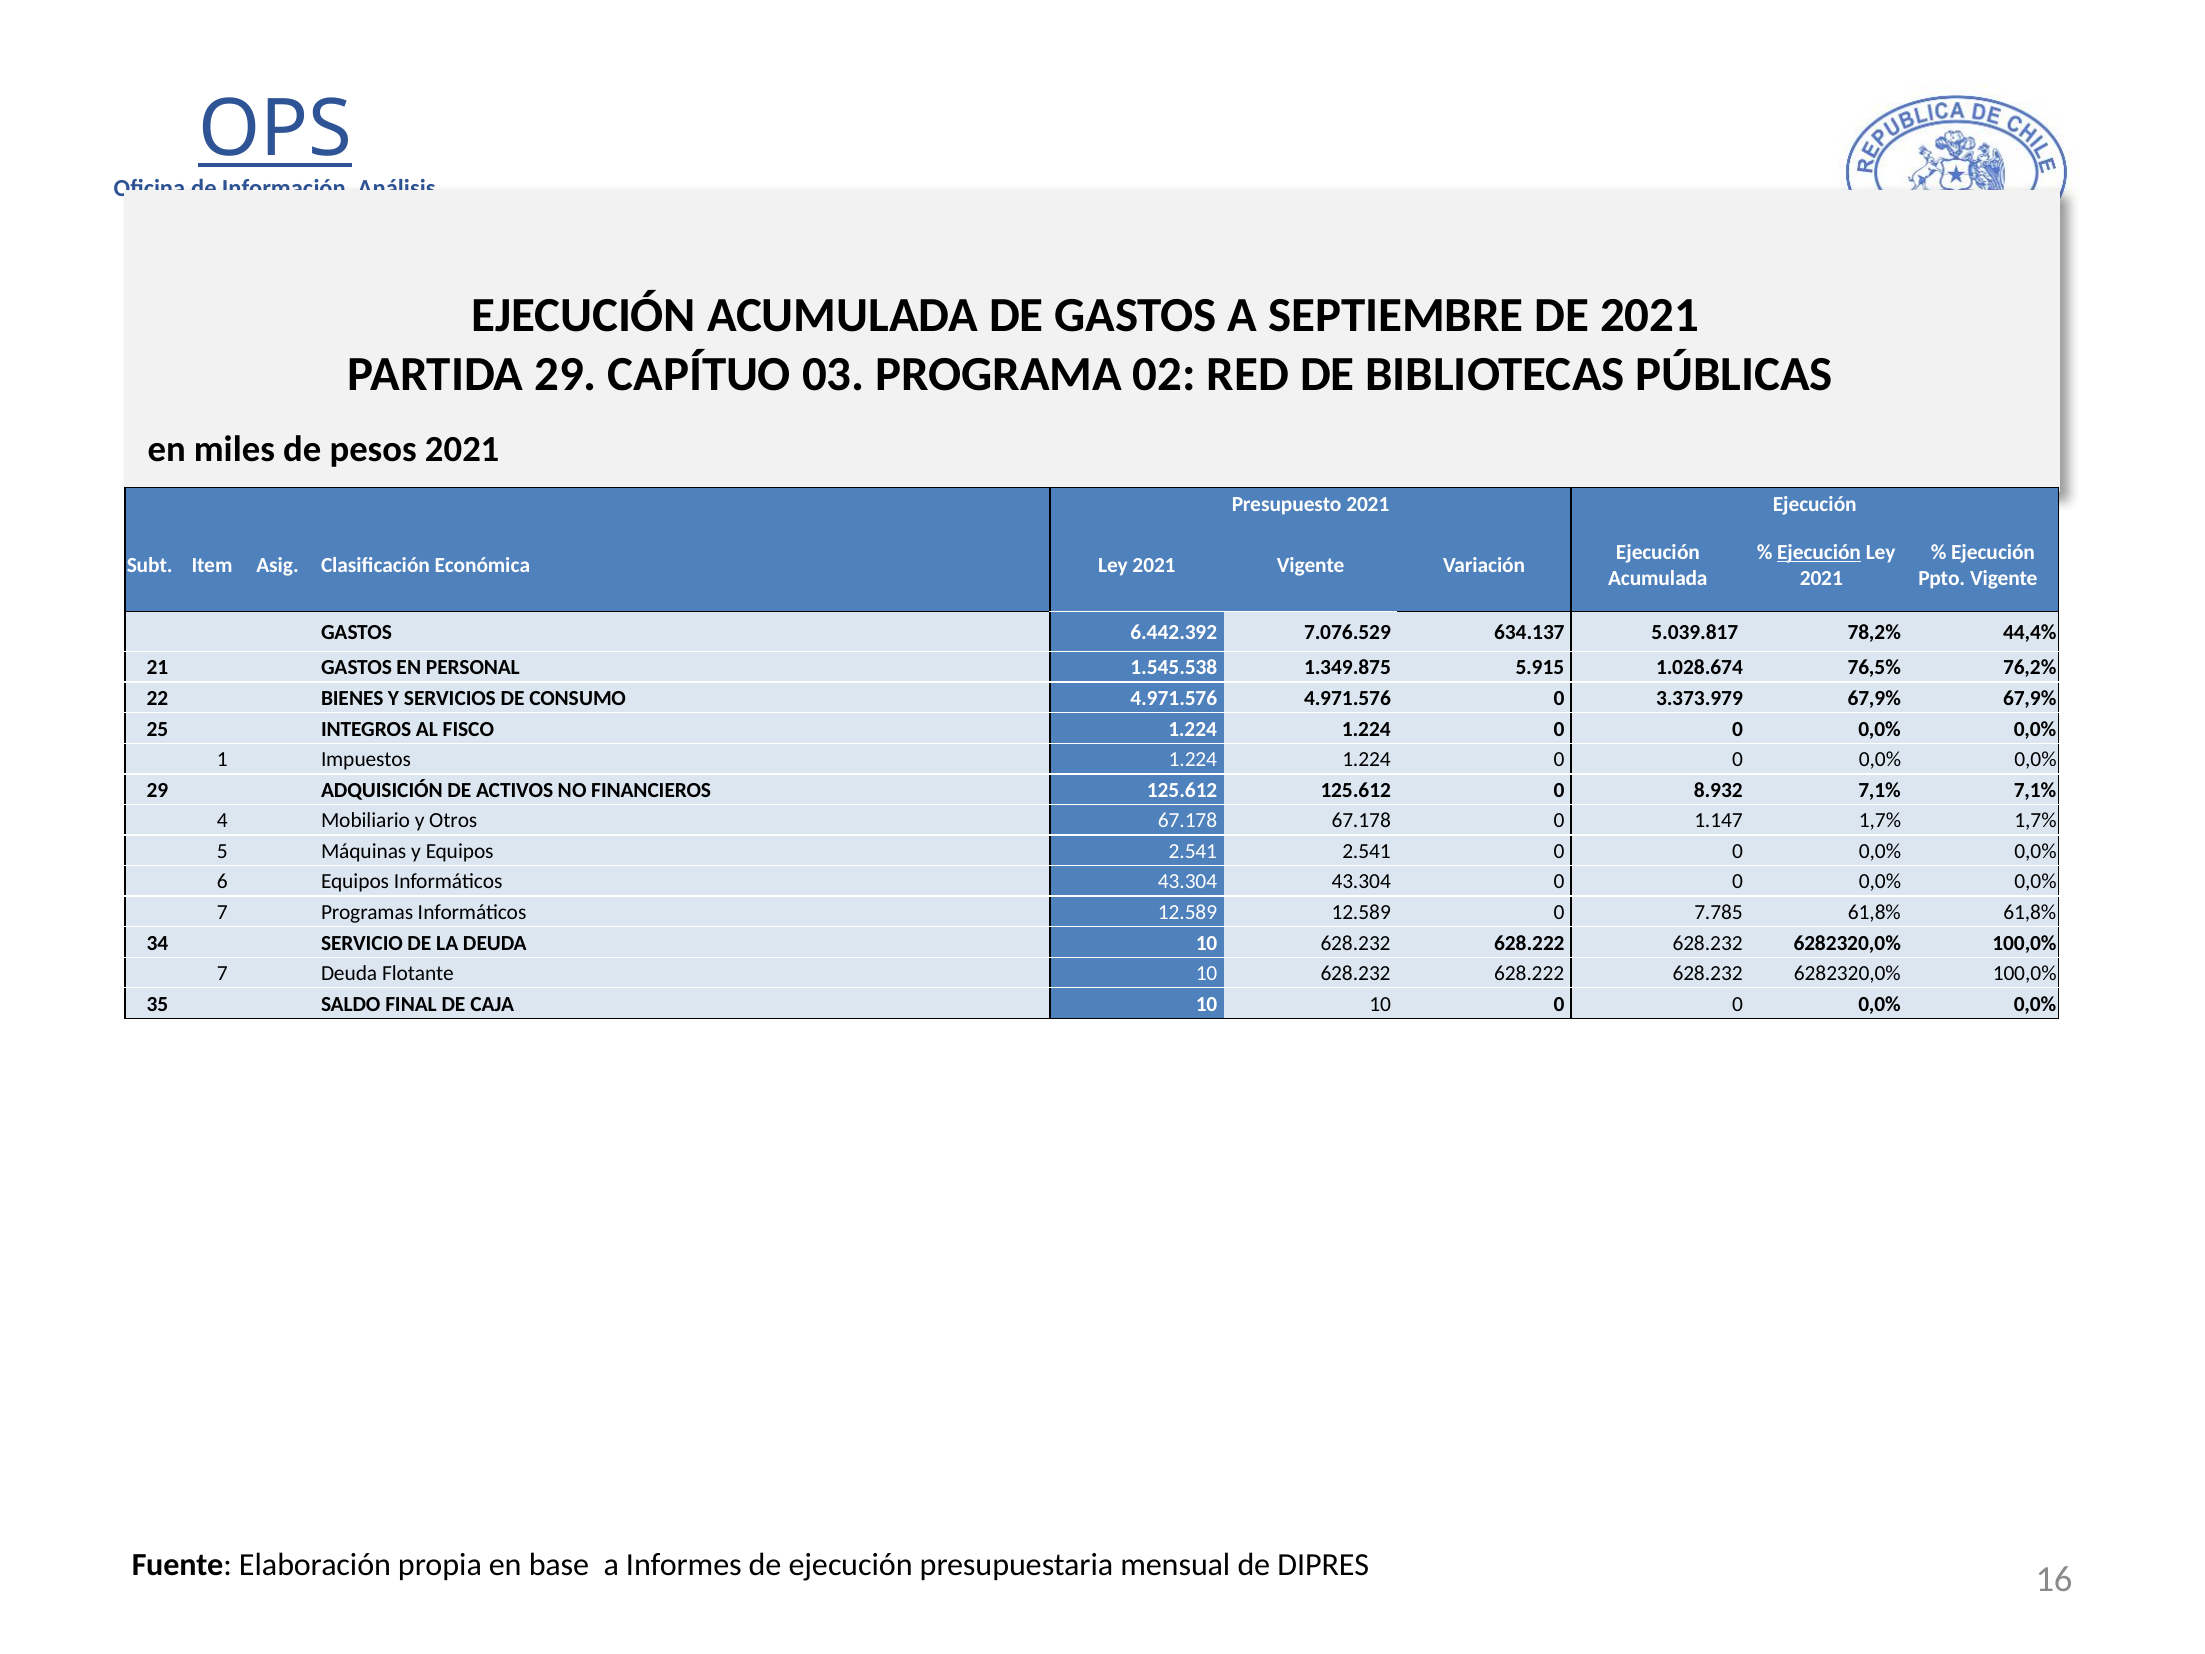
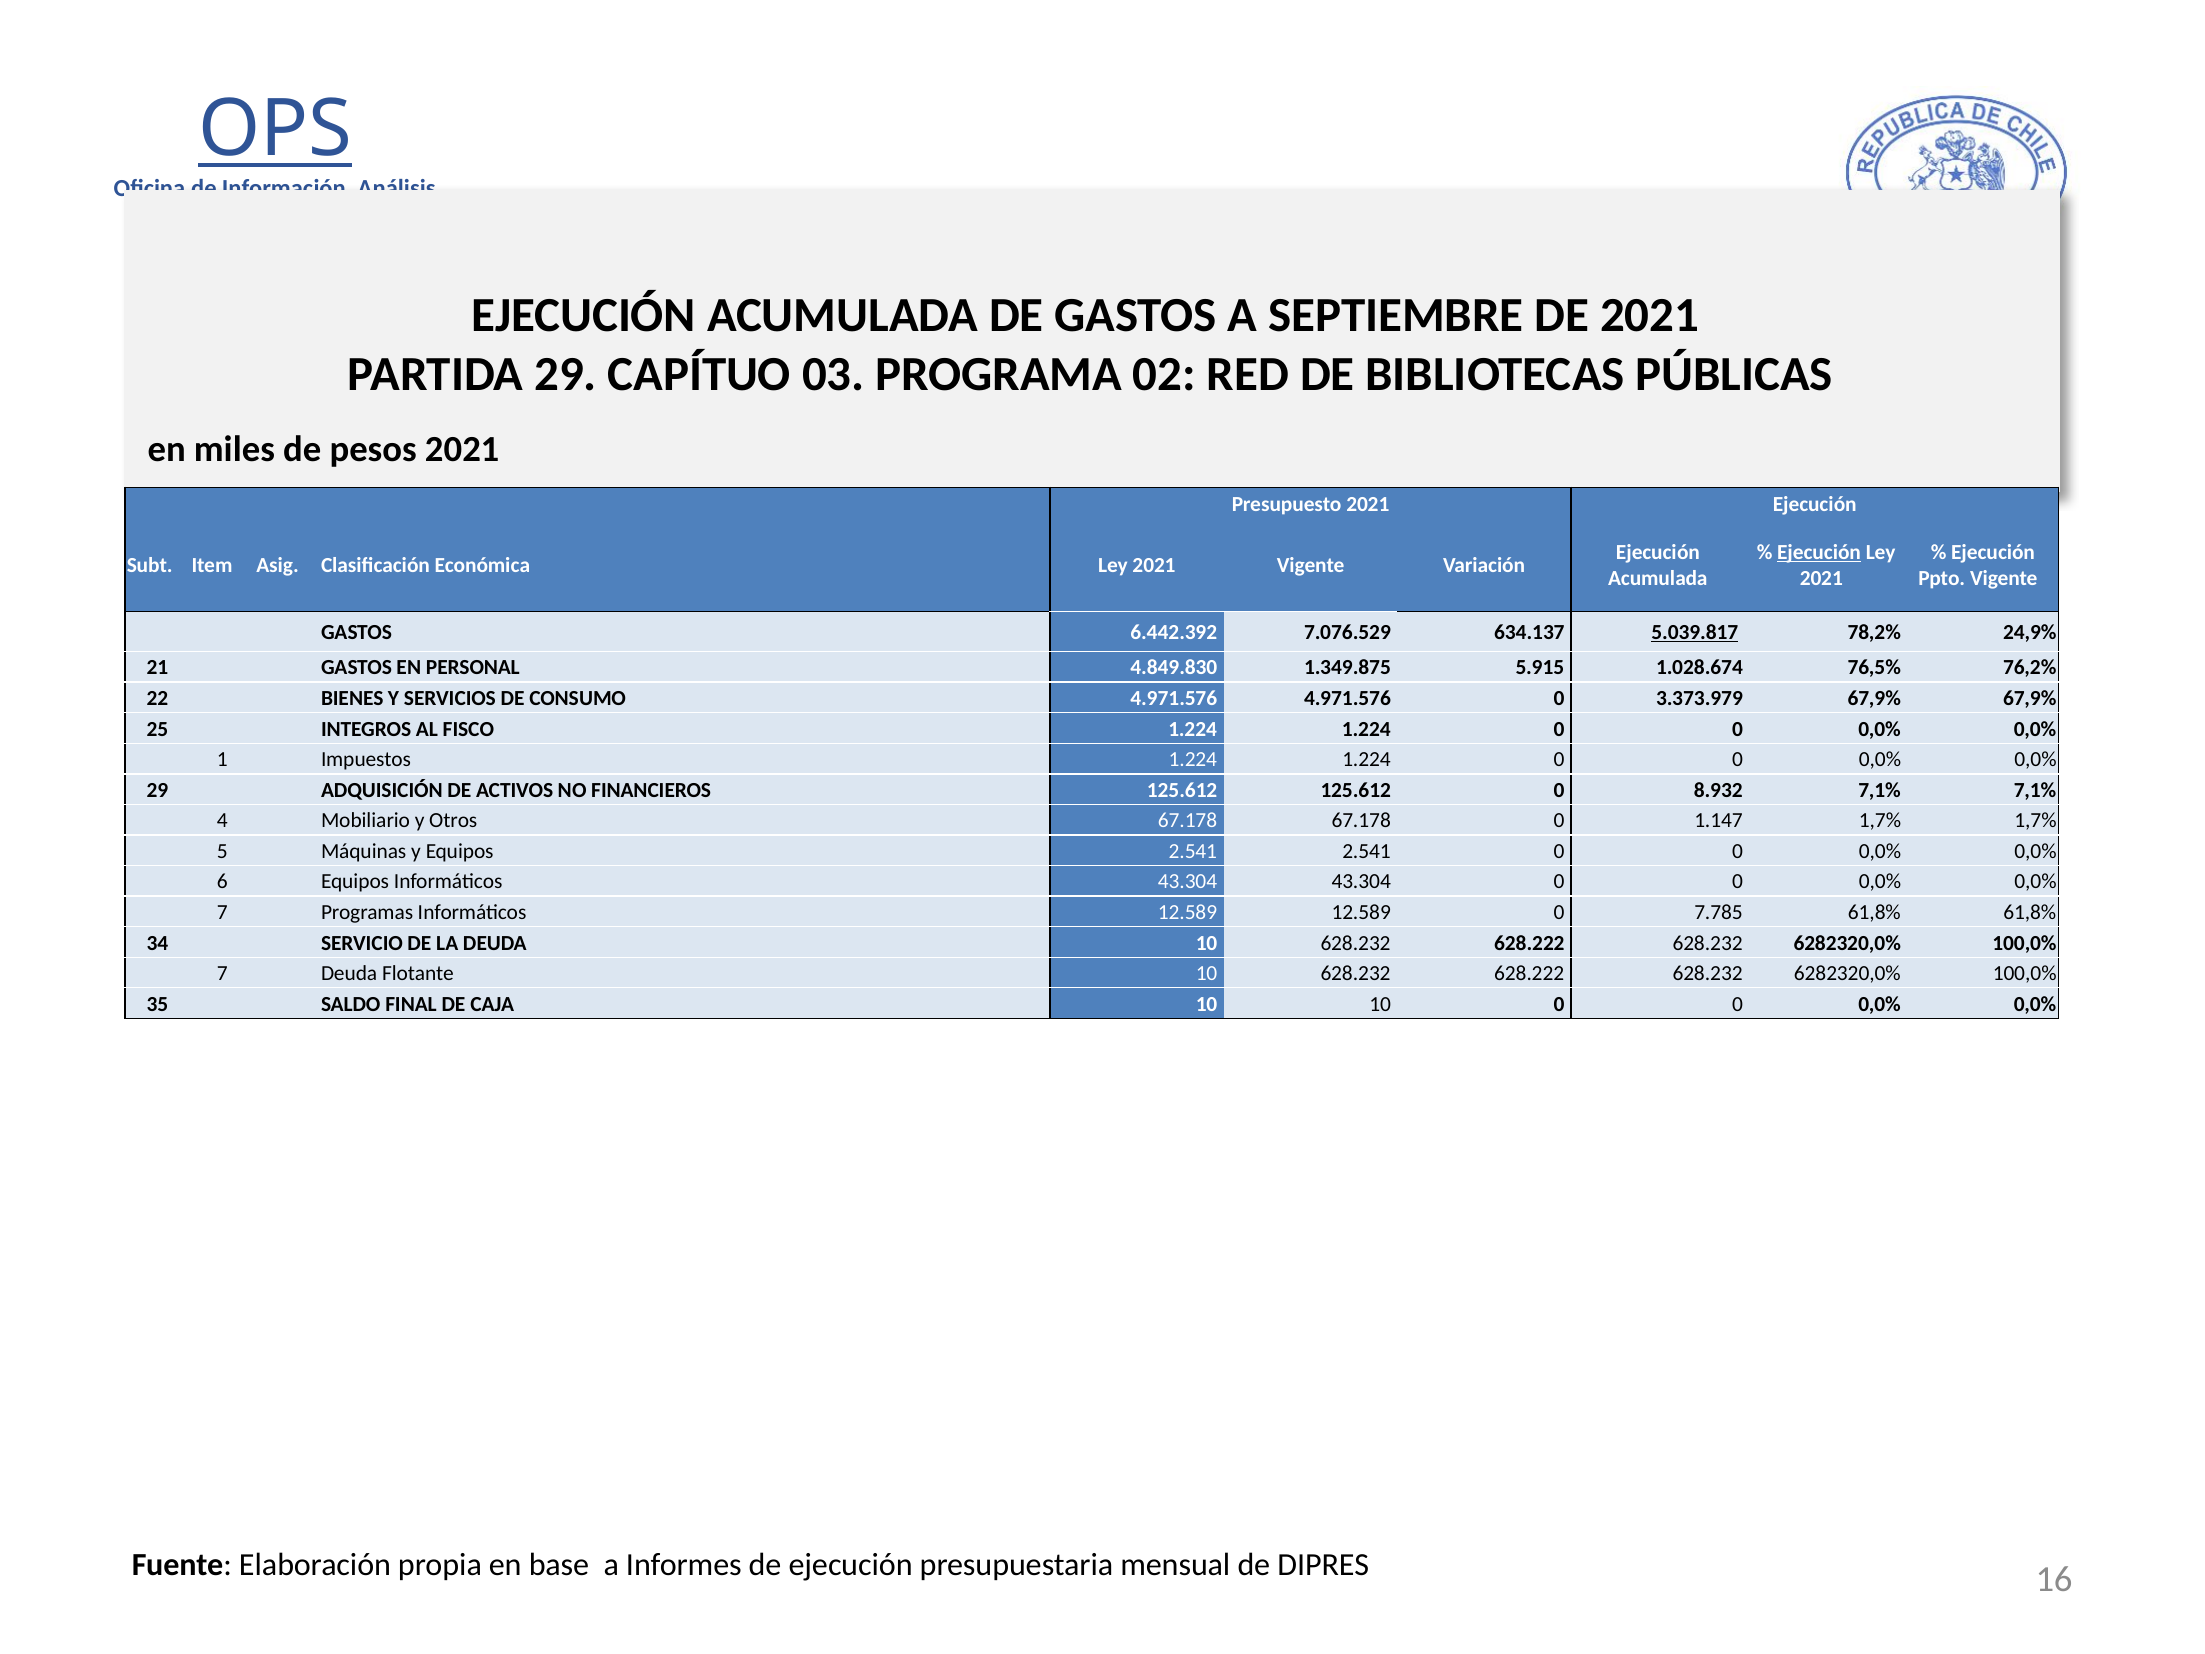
5.039.817 underline: none -> present (1695, 632)
44,4%: 44,4% -> 24,9% (2030, 632)
1.545.538: 1.545.538 -> 4.849.830 (1174, 668)
